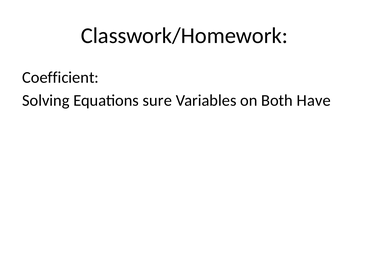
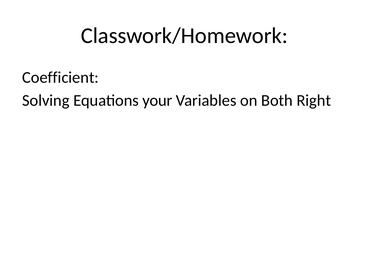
sure: sure -> your (157, 100)
Have: Have -> Right (314, 100)
